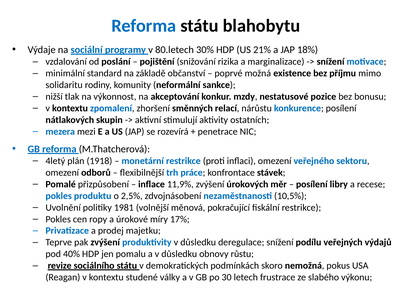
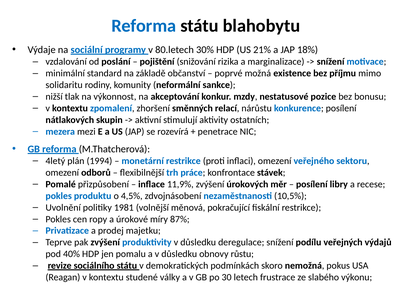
1918: 1918 -> 1994 (99, 161)
2,5%: 2,5% -> 4,5% (132, 196)
17%: 17% -> 87% (180, 219)
